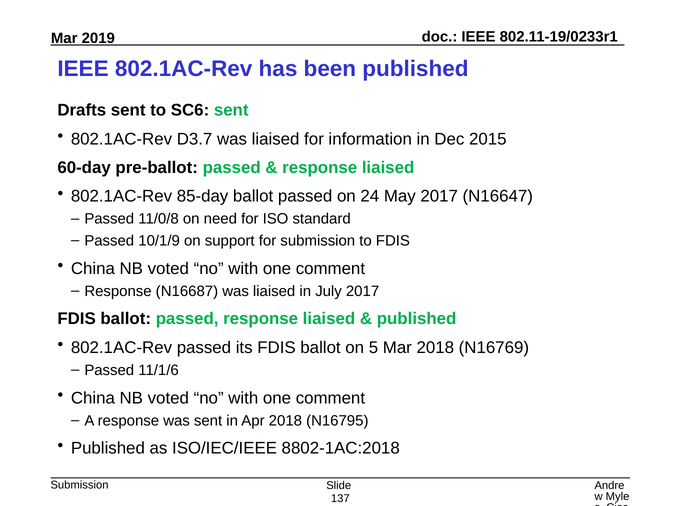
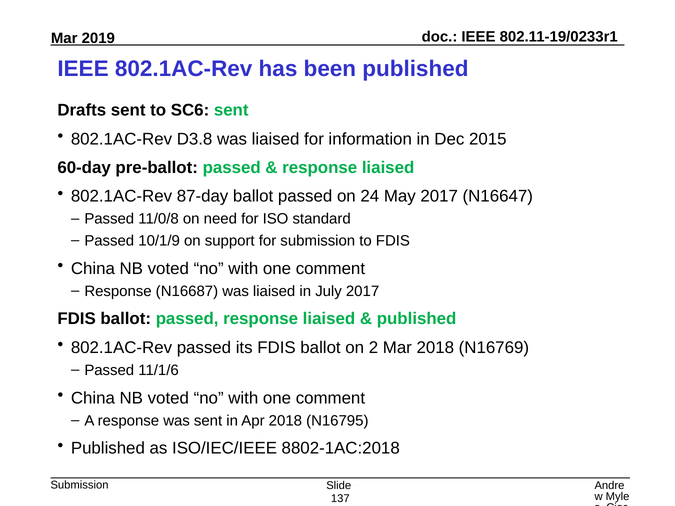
D3.7: D3.7 -> D3.8 (195, 139)
85-day: 85-day -> 87-day (203, 196)
5: 5 -> 2 (373, 348)
